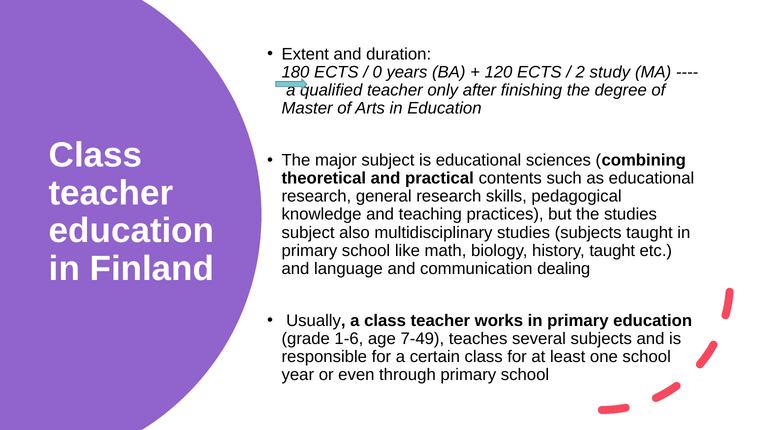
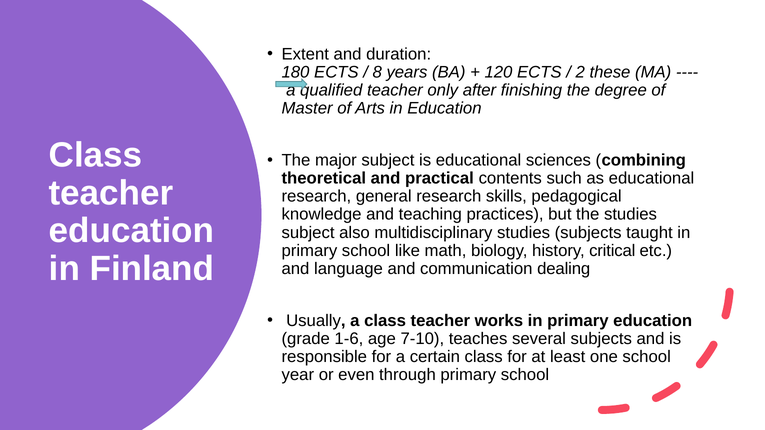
0: 0 -> 8 (377, 72)
study: study -> these (610, 72)
history taught: taught -> critical (612, 251)
7-49: 7-49 -> 7-10 (422, 339)
